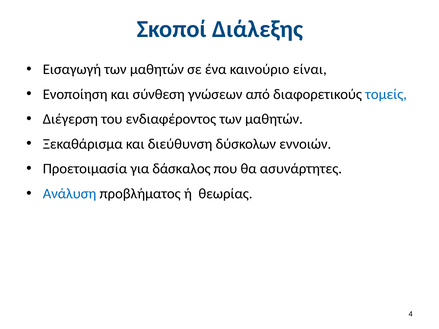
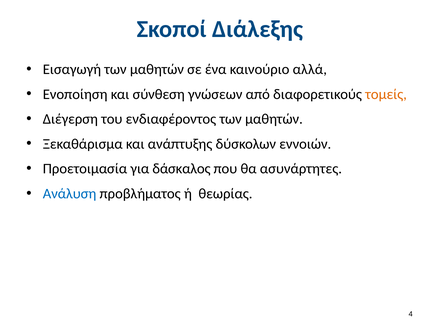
είναι: είναι -> αλλά (310, 69)
τομείς colour: blue -> orange (386, 94)
διεύθυνση: διεύθυνση -> ανάπτυξης (180, 144)
